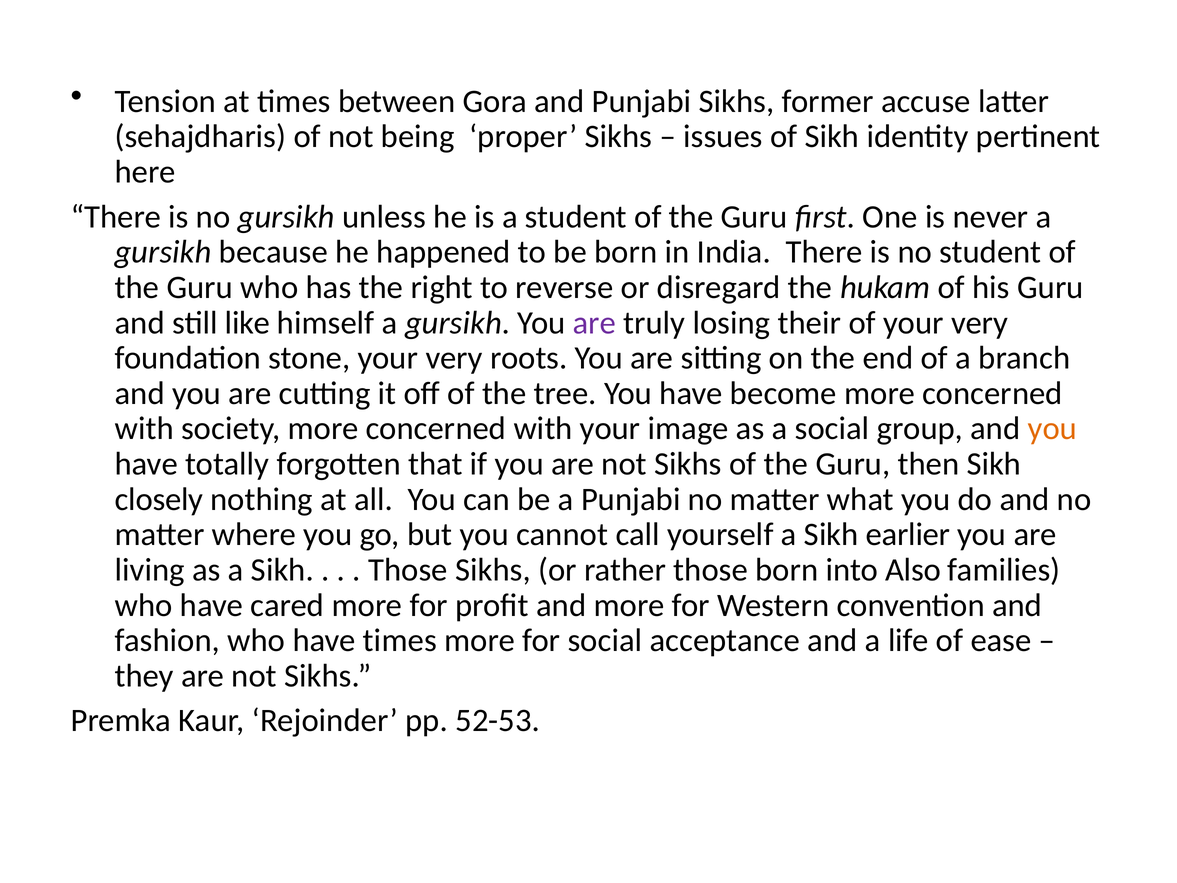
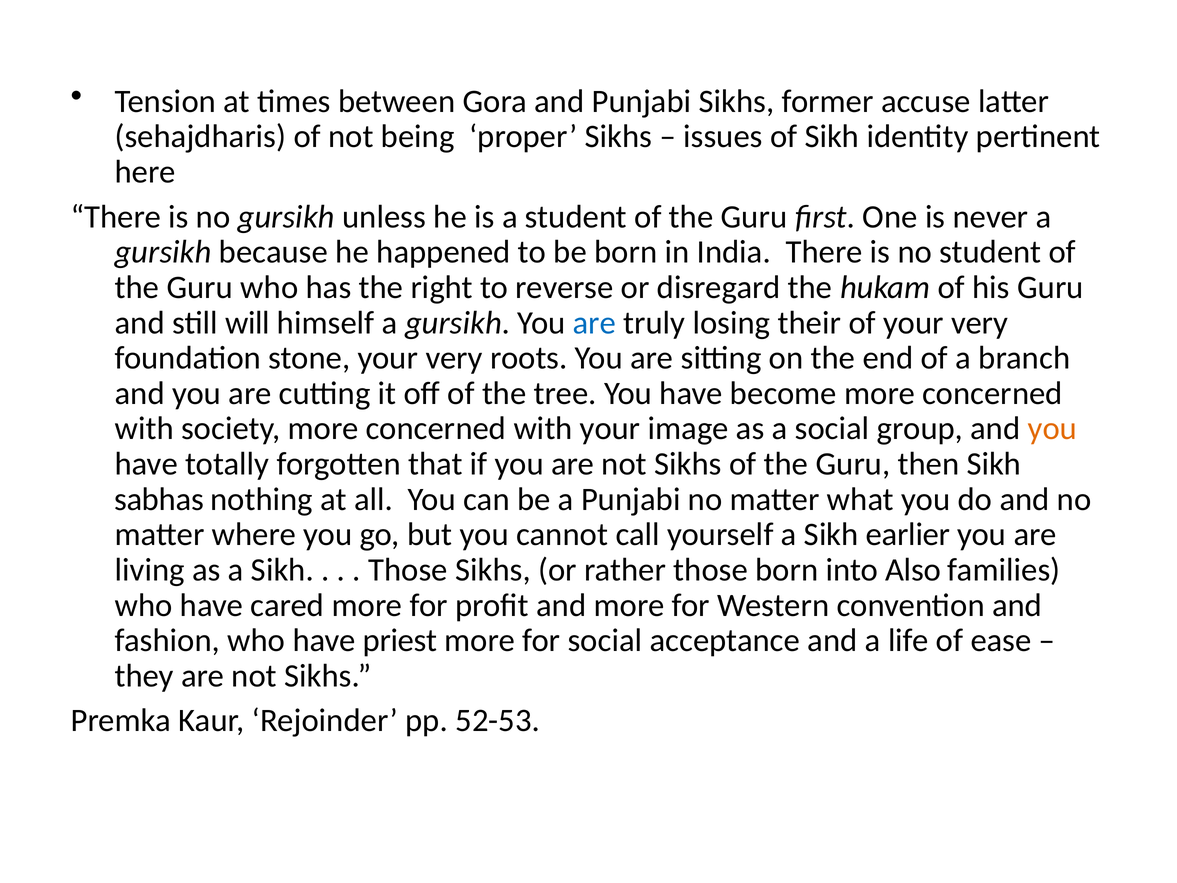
like: like -> will (248, 323)
are colour: purple -> blue (594, 323)
closely: closely -> sabhas (159, 499)
have times: times -> priest (400, 640)
